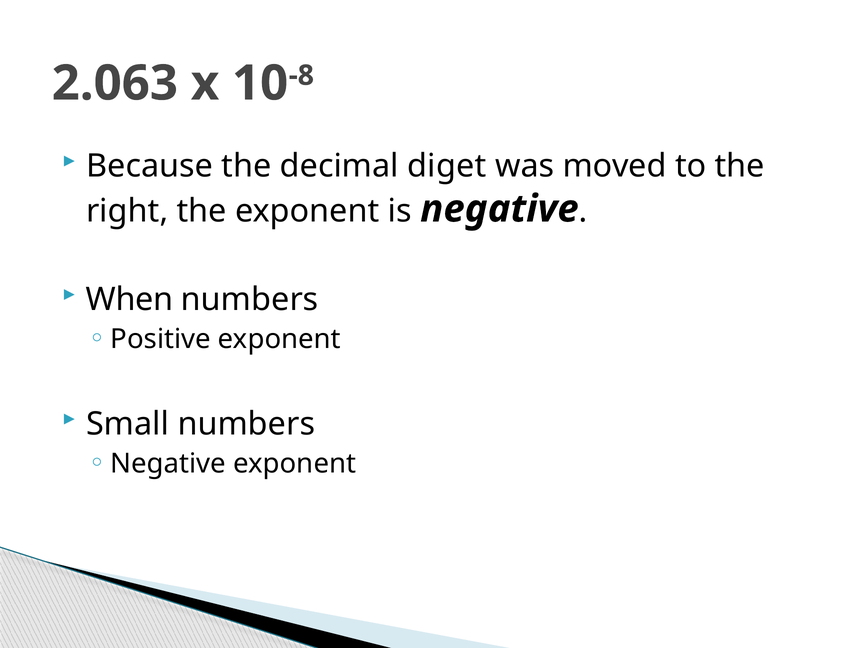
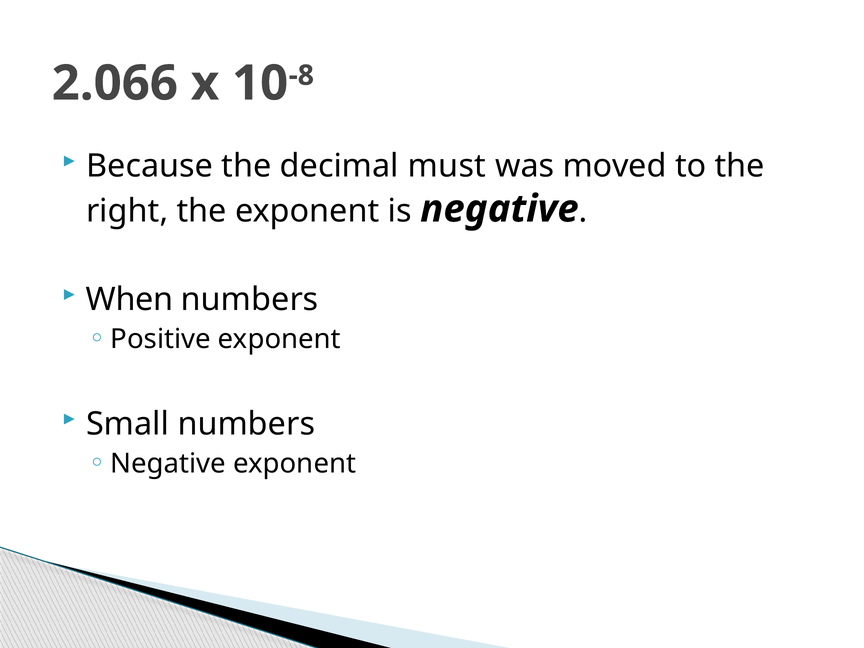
2.063: 2.063 -> 2.066 (115, 83)
diget: diget -> must (447, 166)
